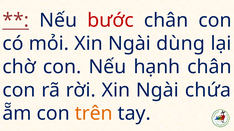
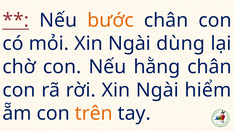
bước colour: red -> orange (110, 20)
hạnh: hạnh -> hằng (157, 67)
chứa: chứa -> hiểm (208, 91)
